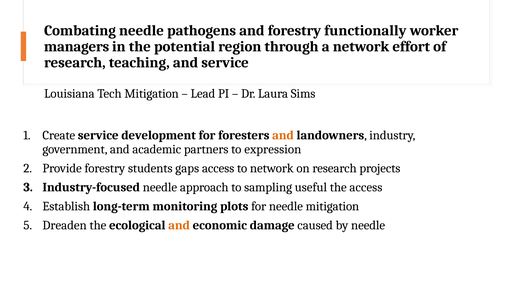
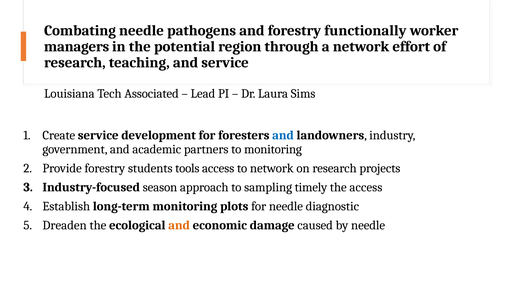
Tech Mitigation: Mitigation -> Associated (152, 94)
and colour: orange -> blue (283, 136)
to expression: expression -> monitoring (273, 149)
gaps: gaps -> tools (187, 168)
Industry-focused needle: needle -> season (160, 187)
useful: useful -> timely (311, 187)
needle mitigation: mitigation -> diagnostic (332, 206)
